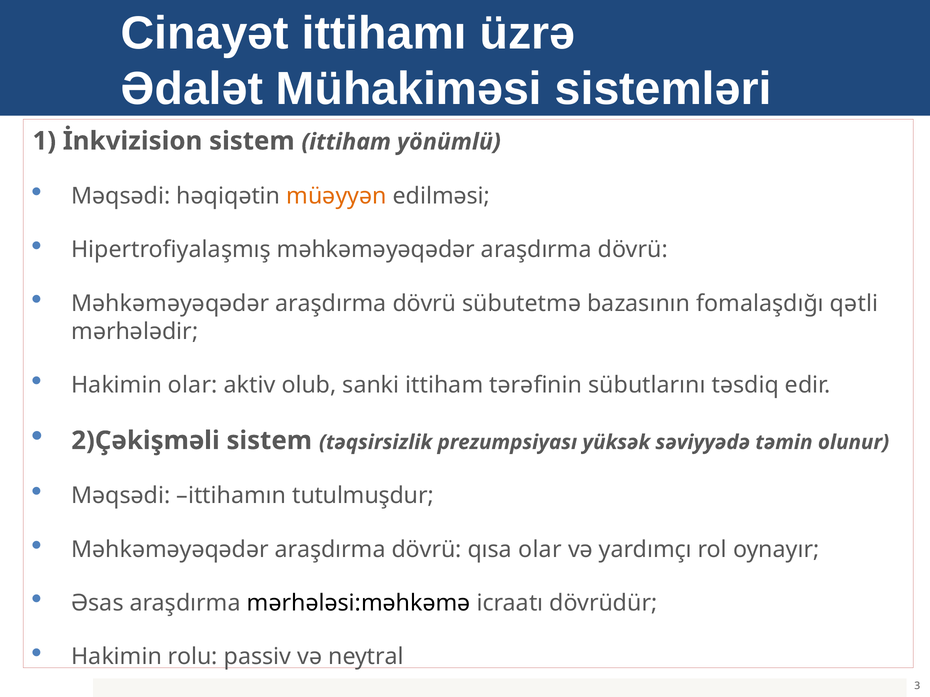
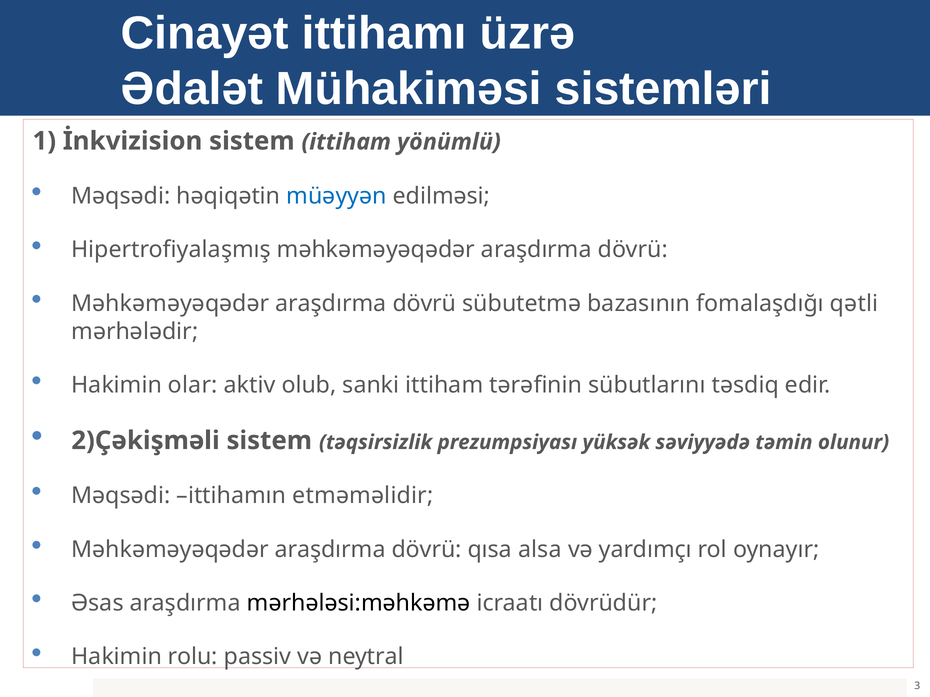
müəyyən colour: orange -> blue (337, 196)
tutulmuşdur: tutulmuşdur -> etməməlidir (363, 496)
qısa olar: olar -> alsa (540, 550)
